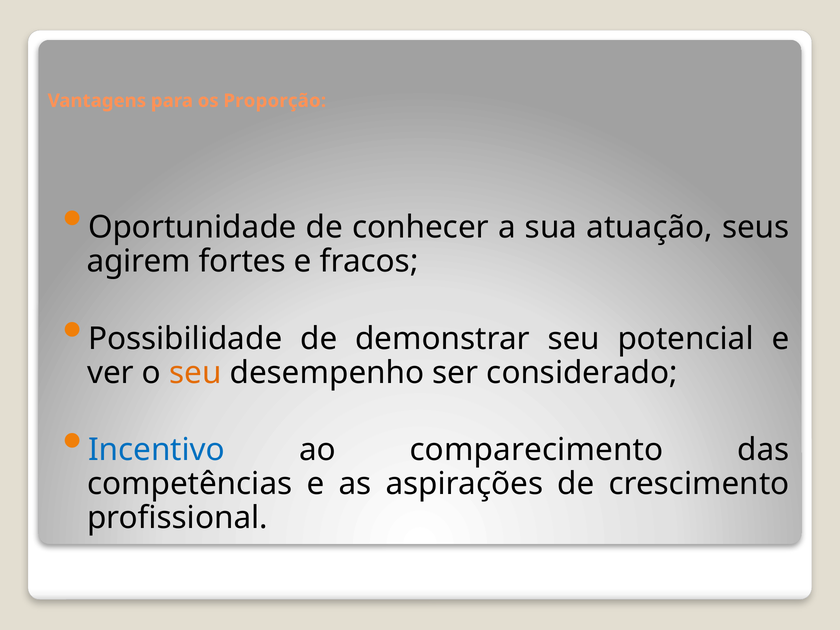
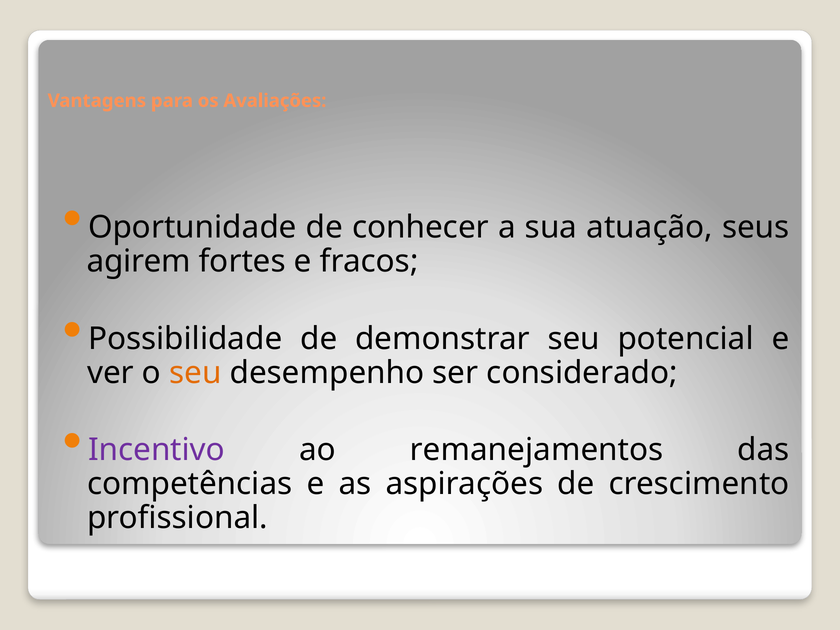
Proporção: Proporção -> Avaliações (275, 101)
Incentivo colour: blue -> purple (157, 450)
comparecimento: comparecimento -> remanejamentos (537, 450)
